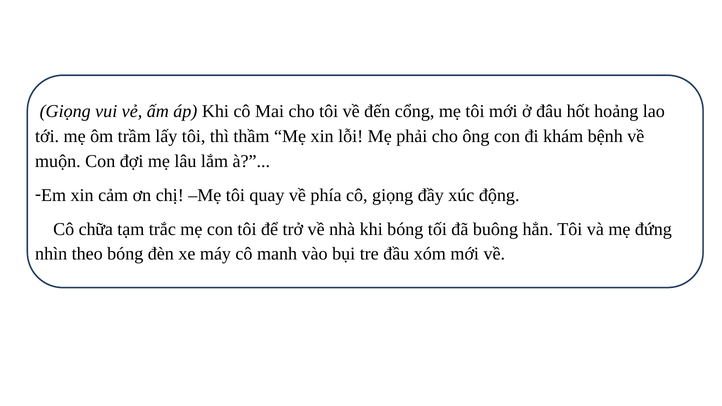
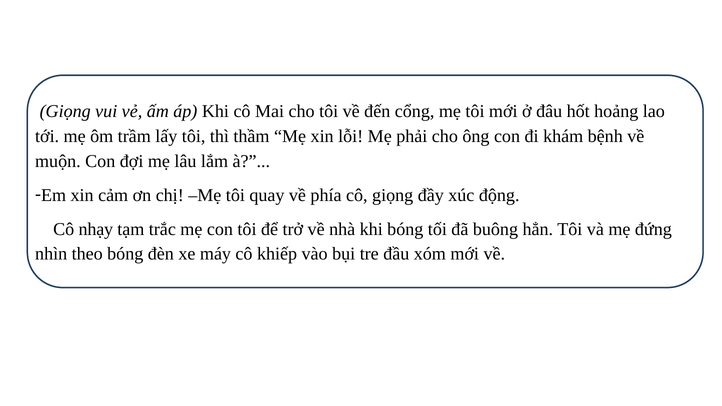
chữa: chữa -> nhạy (96, 229)
manh: manh -> khiếp (277, 254)
